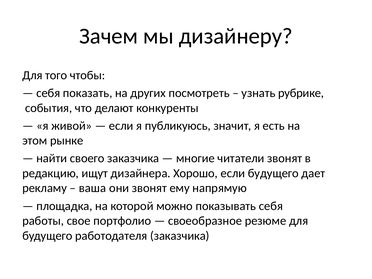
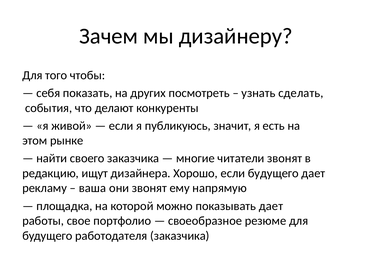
рубрике: рубрике -> сделать (301, 93)
показывать себя: себя -> дает (271, 206)
